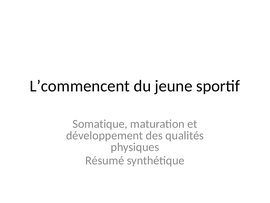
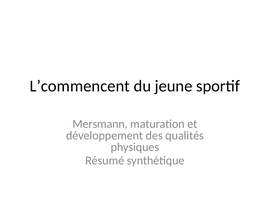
Somatique: Somatique -> Mersmann (100, 124)
